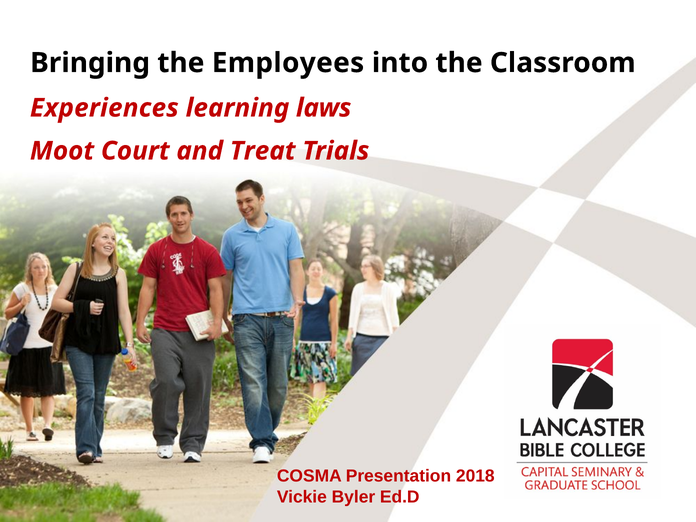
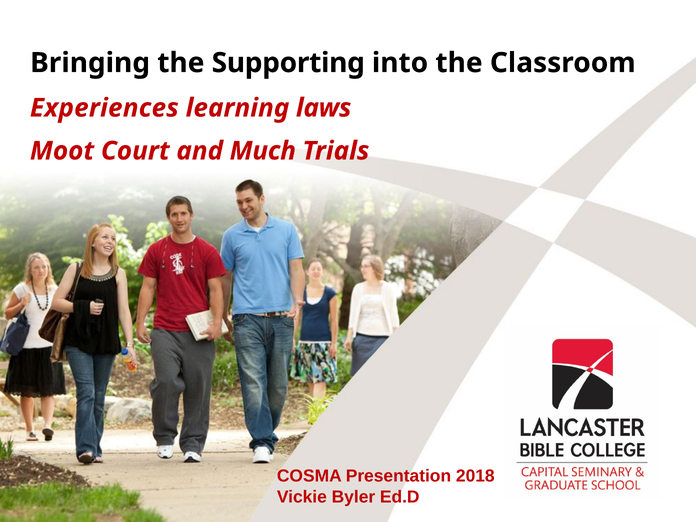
Employees: Employees -> Supporting (288, 63)
Treat: Treat -> Much (263, 151)
